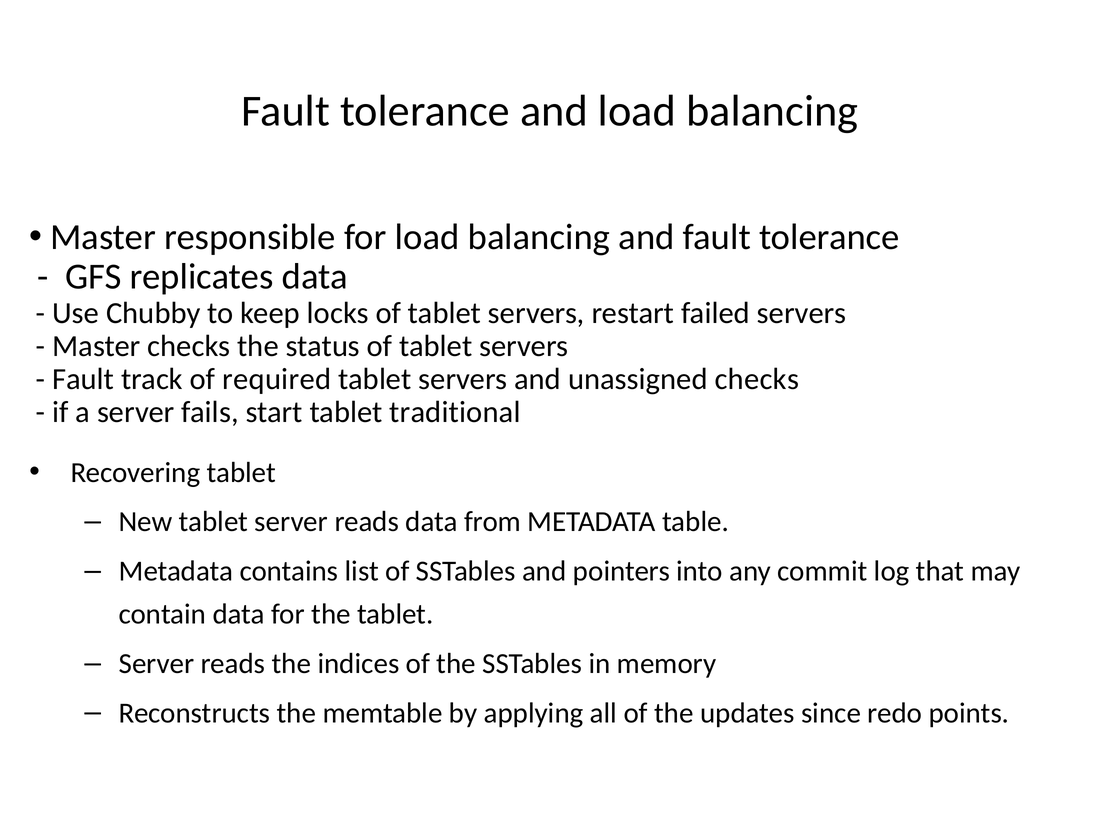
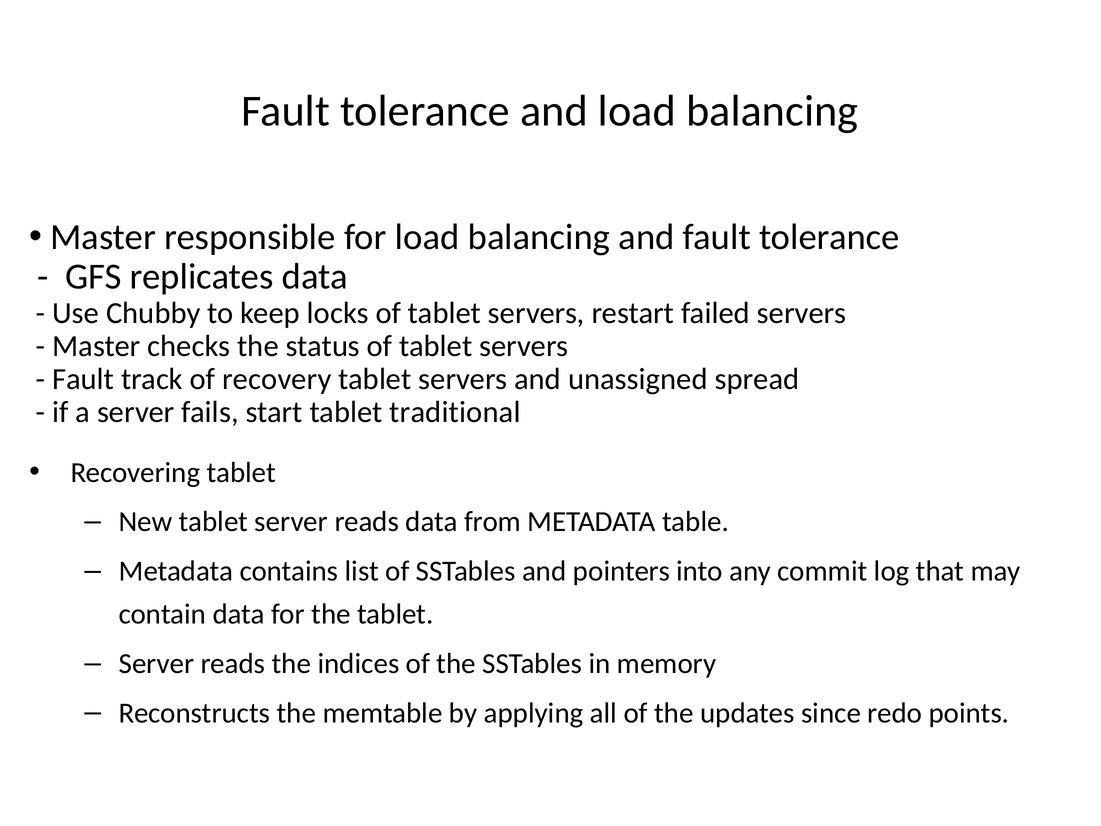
required: required -> recovery (277, 379)
unassigned checks: checks -> spread (757, 379)
